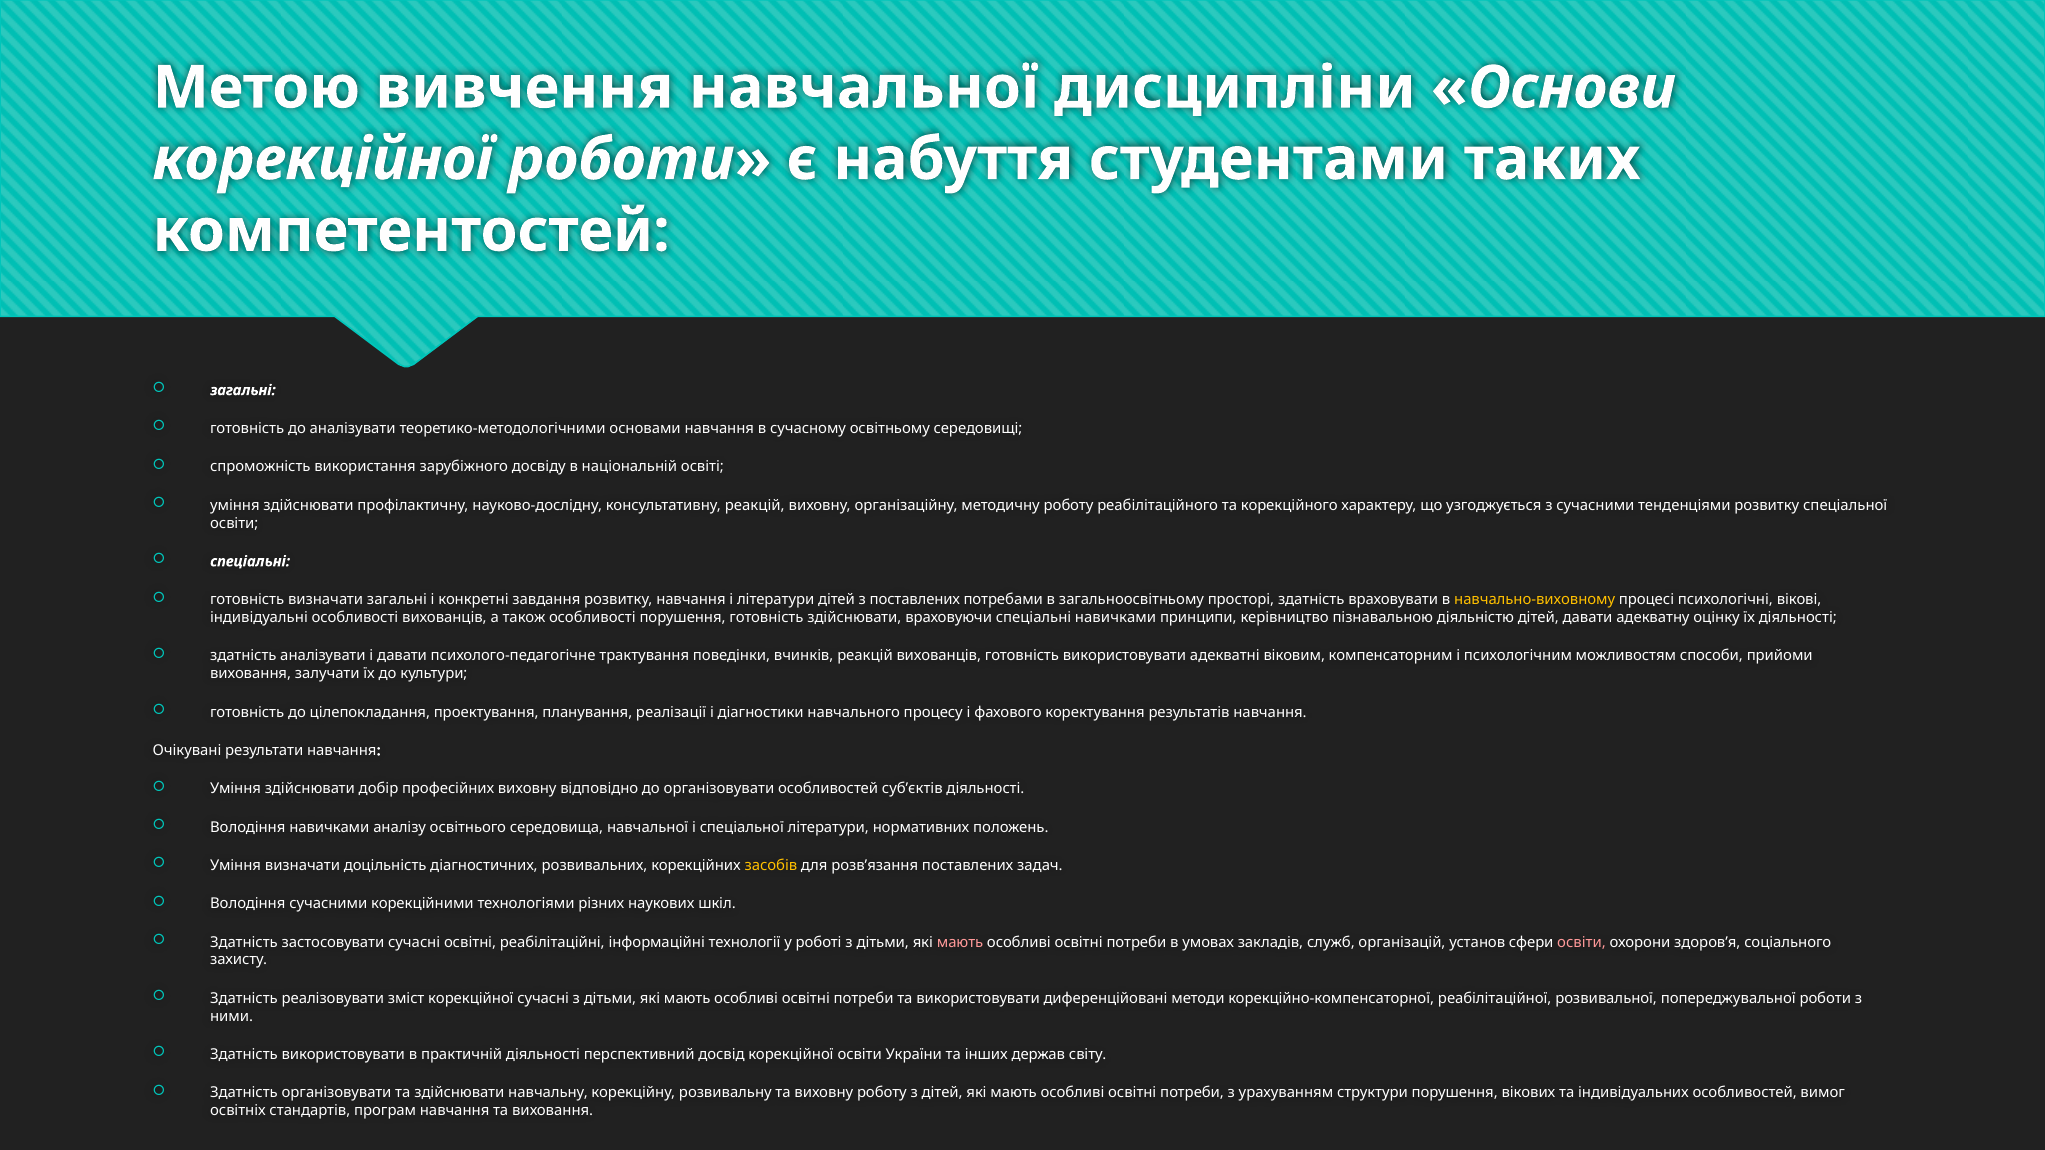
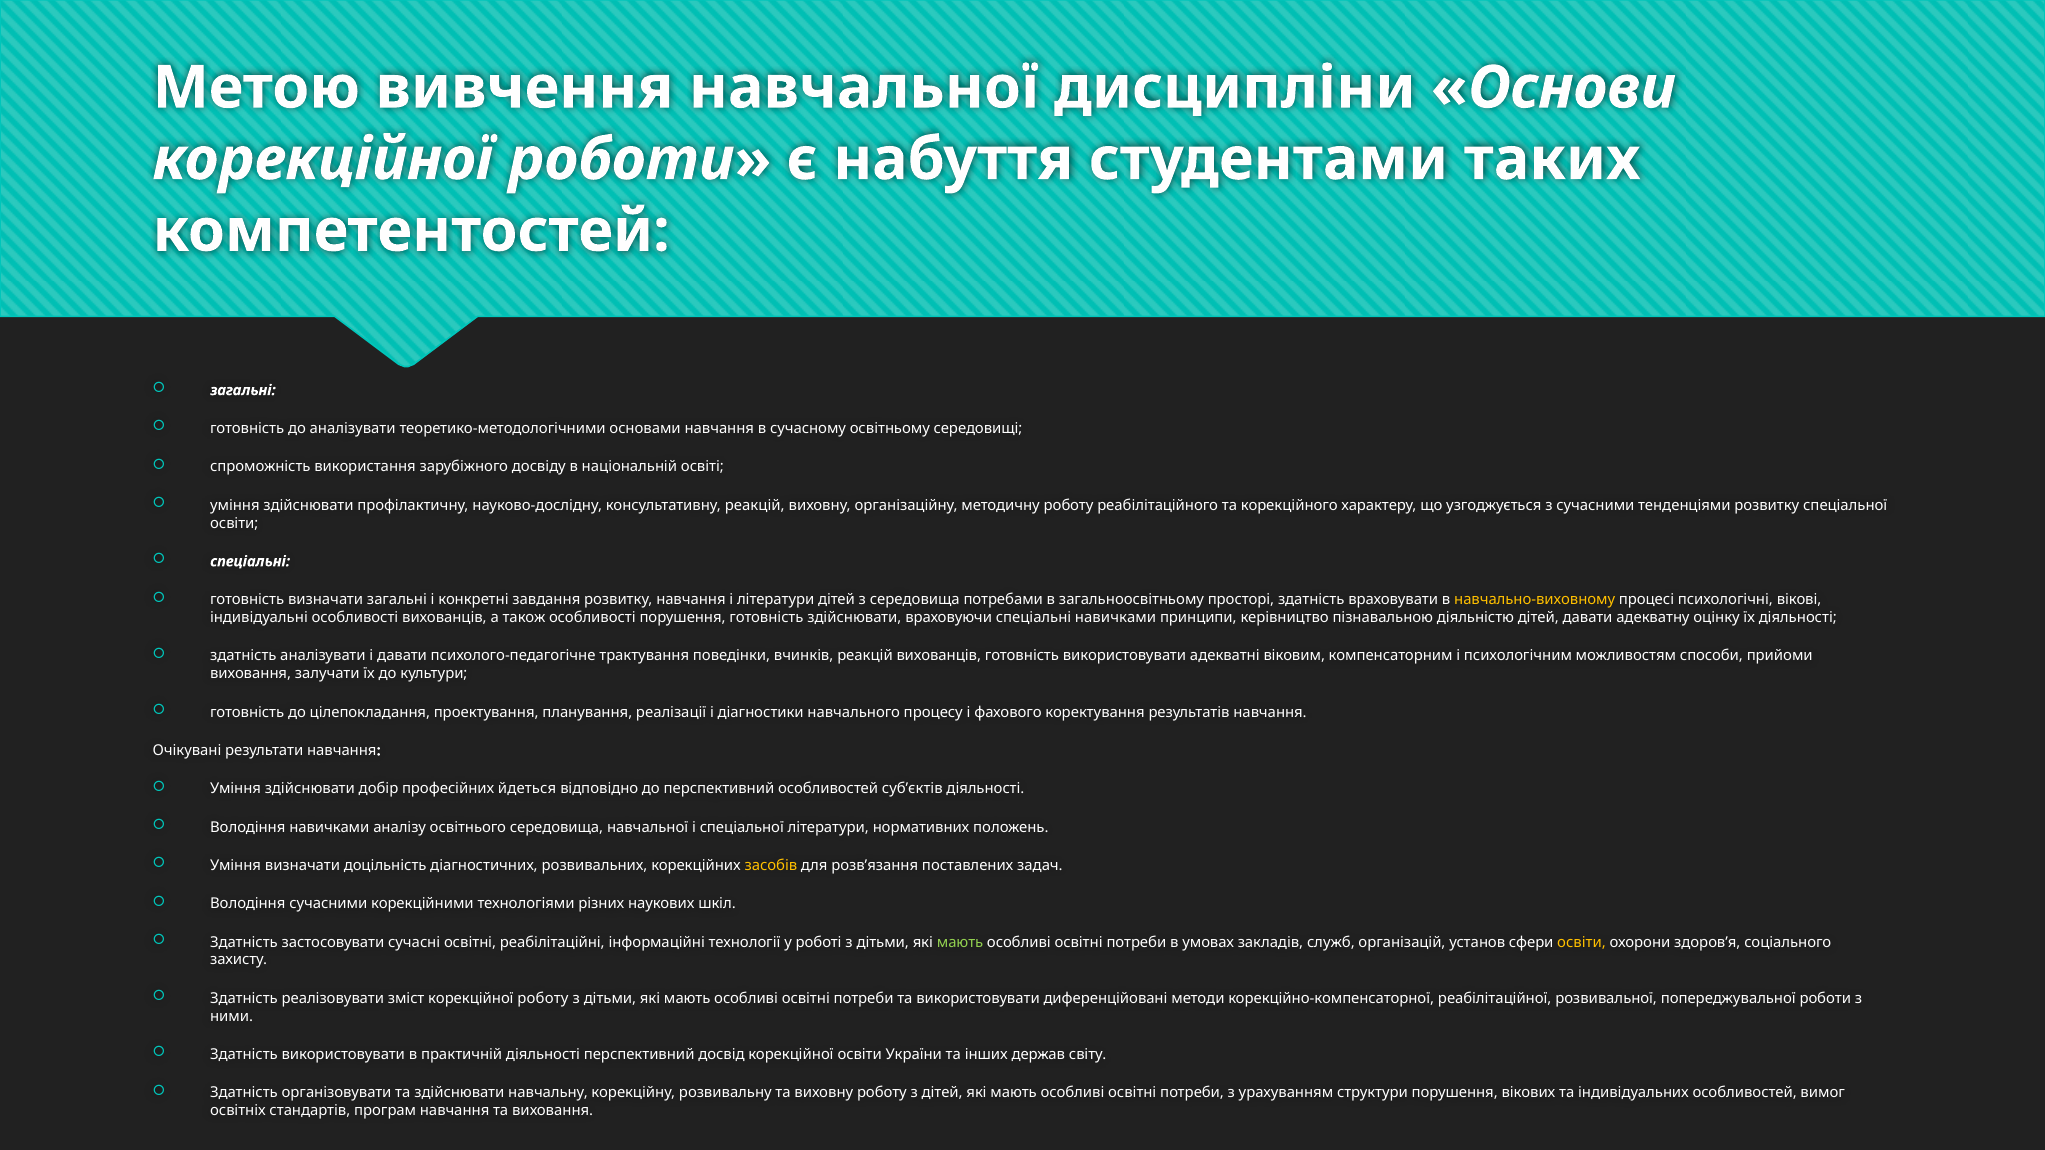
з поставлених: поставлених -> середовища (915, 600)
професійних виховну: виховну -> йдеться (527, 789)
до організовувати: організовувати -> перспективний (719, 789)
мають colour: pink -> light green (960, 942)
освіти colour: pink -> yellow (1582, 942)
корекційної сучасні: сучасні -> роботу (543, 999)
